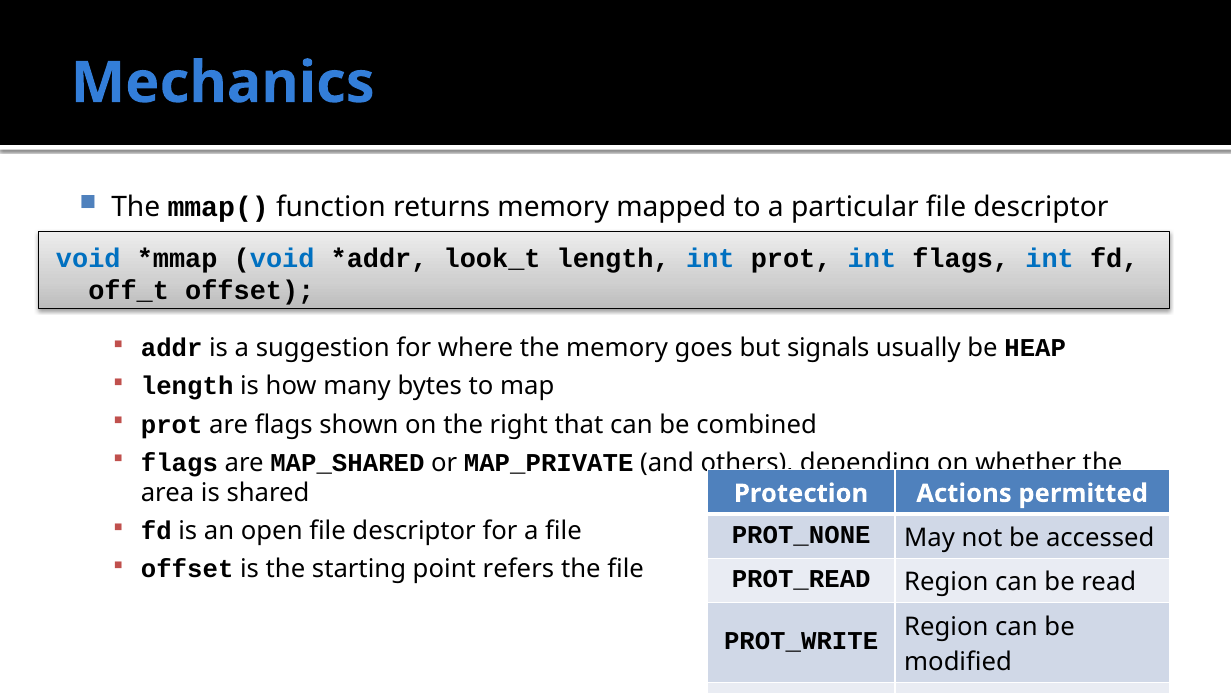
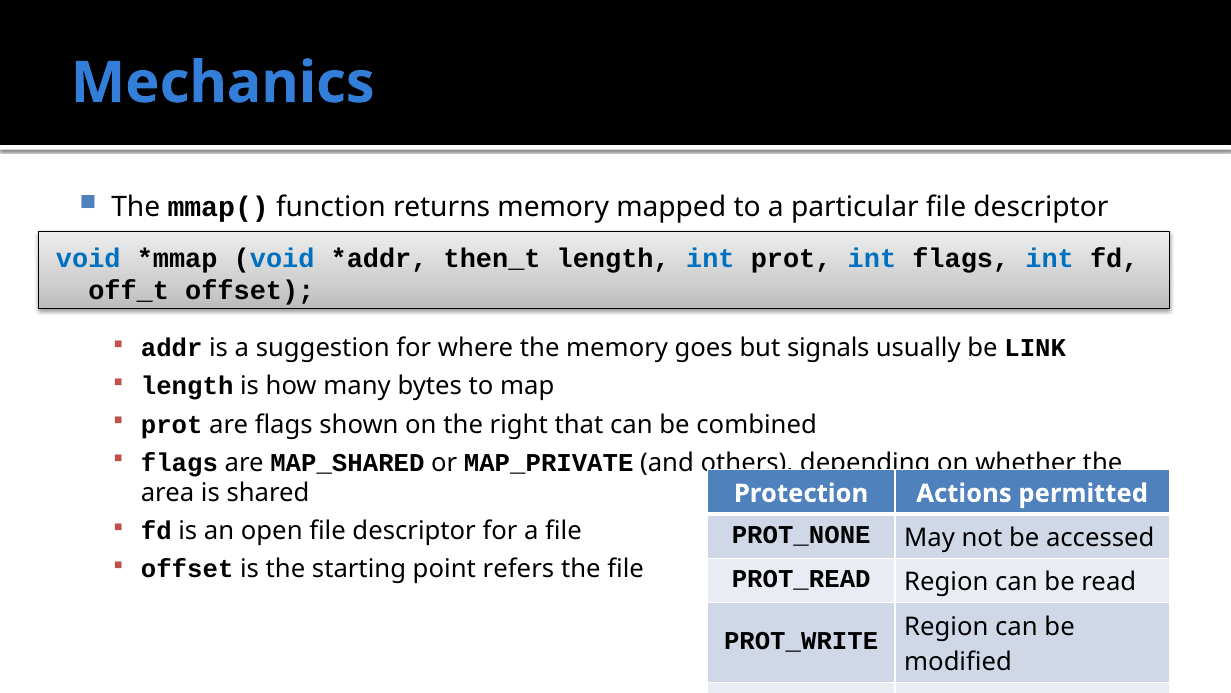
look_t: look_t -> then_t (492, 258)
HEAP: HEAP -> LINK (1035, 348)
